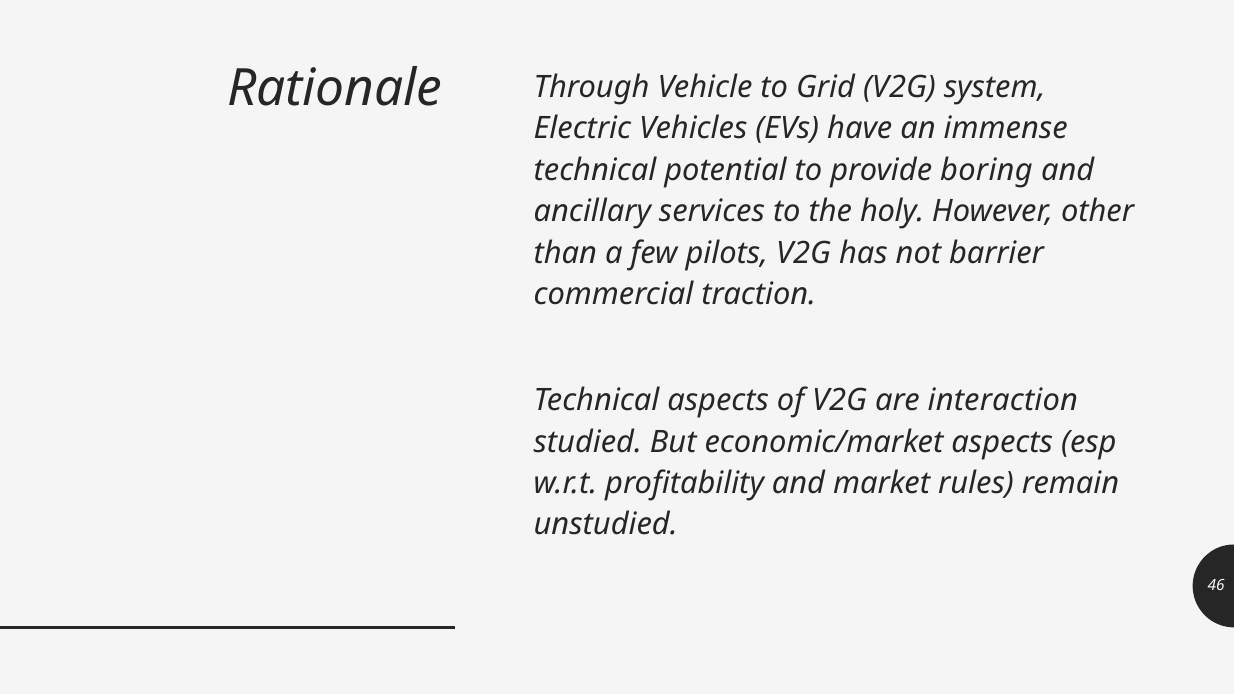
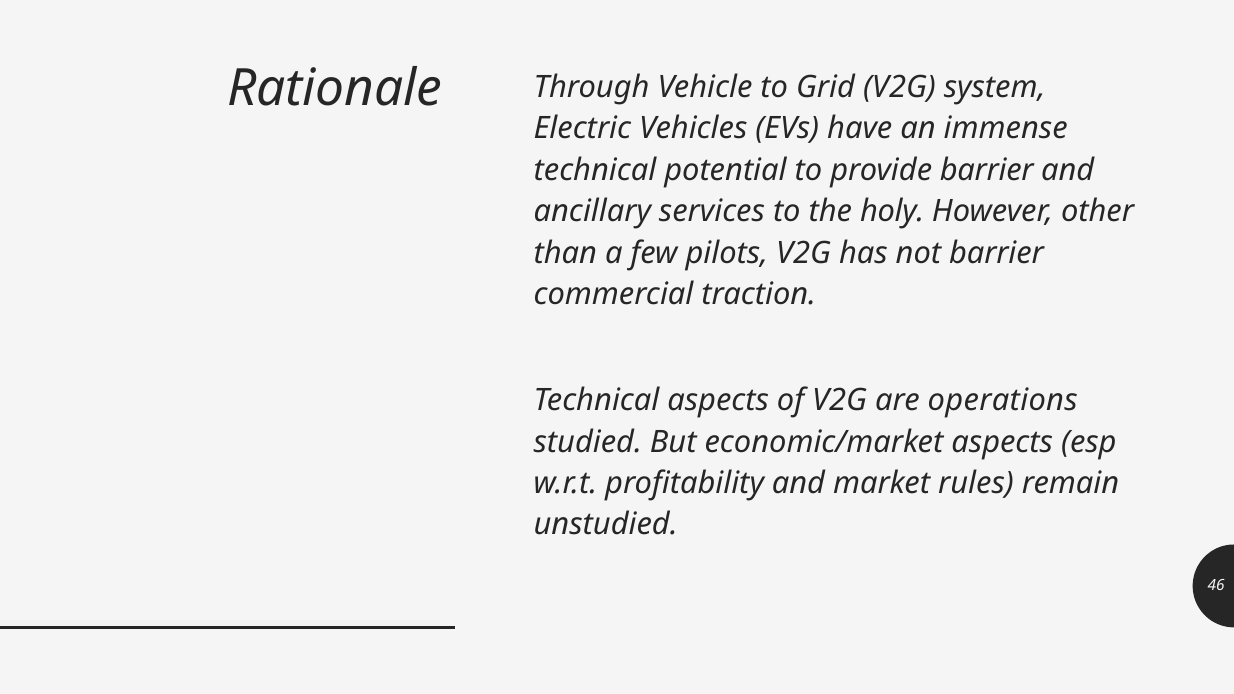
provide boring: boring -> barrier (987, 170)
interaction: interaction -> operations (1003, 400)
